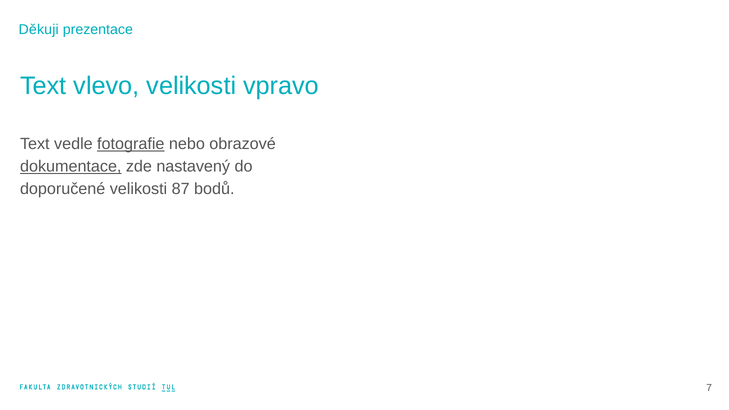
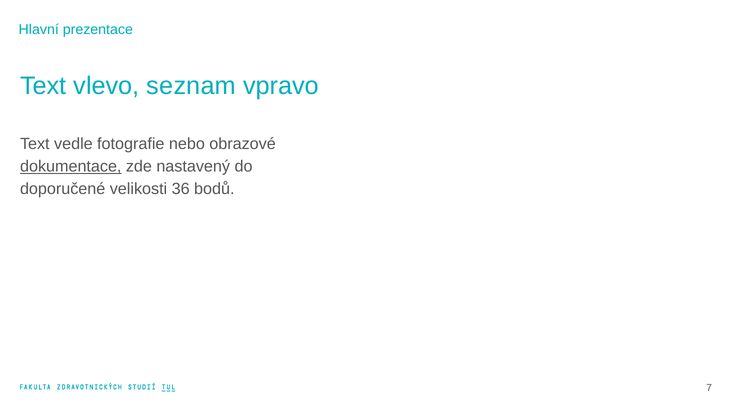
Děkuji: Děkuji -> Hlavní (39, 30)
vlevo velikosti: velikosti -> seznam (191, 86)
fotografie underline: present -> none (131, 144)
87: 87 -> 36 (181, 189)
